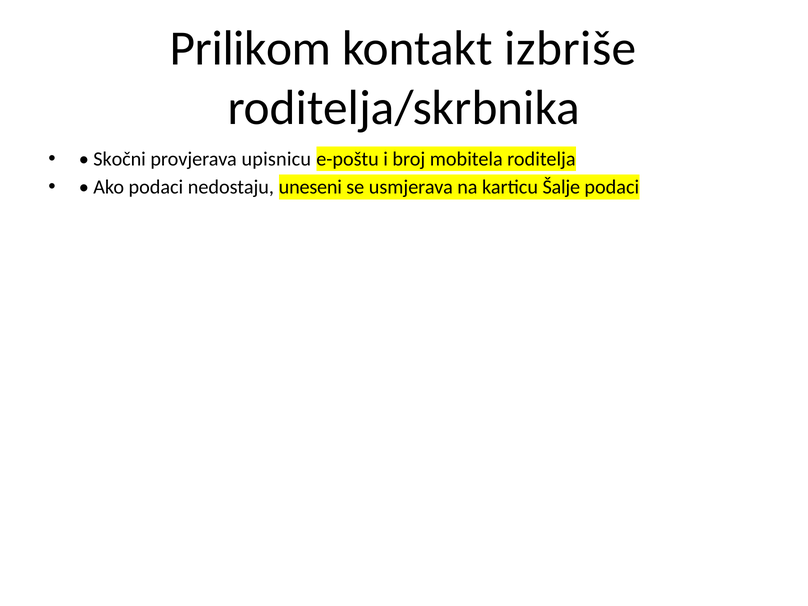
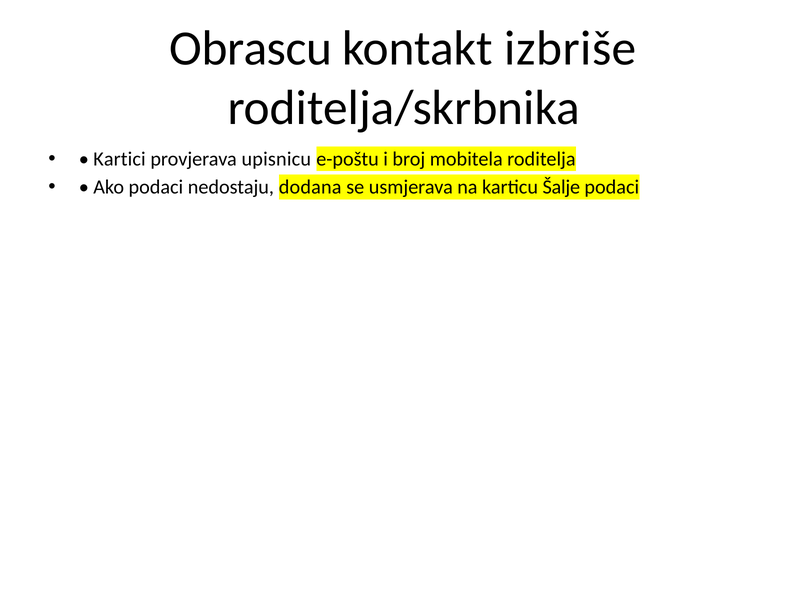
Prilikom: Prilikom -> Obrascu (251, 49)
Skočni: Skočni -> Kartici (120, 159)
uneseni: uneseni -> dodana (310, 187)
